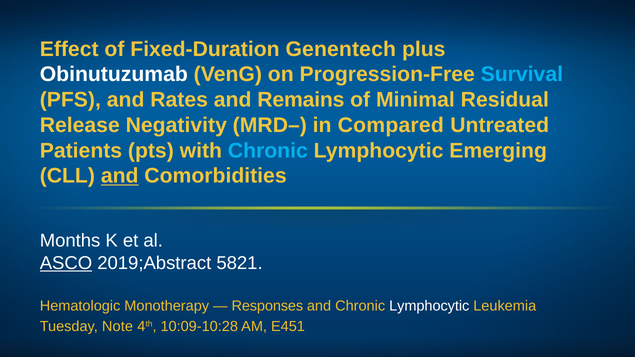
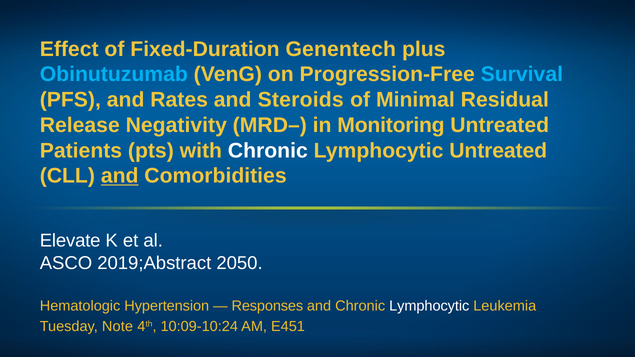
Obinutuzumab colour: white -> light blue (114, 74)
Remains: Remains -> Steroids (301, 100)
Compared: Compared -> Monitoring (391, 125)
Chronic colour: light blue -> white (268, 151)
Lymphocytic Emerging: Emerging -> Untreated (498, 151)
Months: Months -> Elevate (70, 241)
ASCO underline: present -> none (66, 263)
5821: 5821 -> 2050 (240, 263)
Monotherapy: Monotherapy -> Hypertension (167, 306)
10:09-10:28: 10:09-10:28 -> 10:09-10:24 (199, 326)
